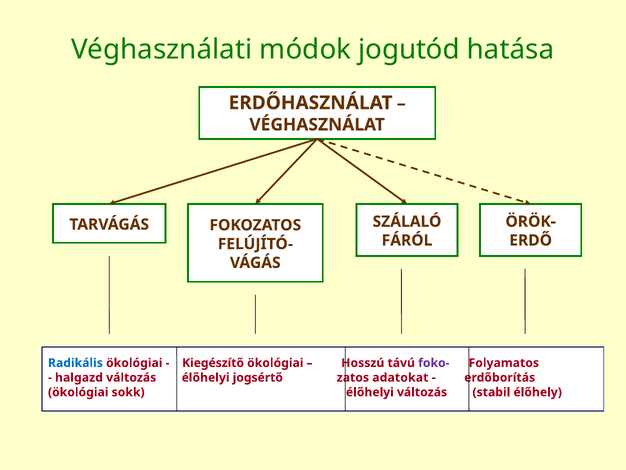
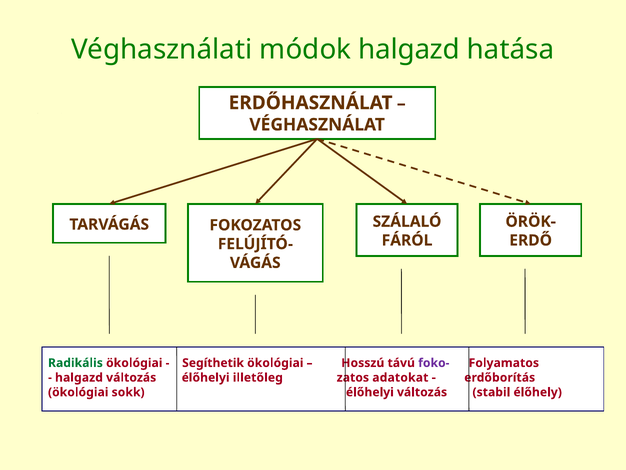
módok jogutód: jogutód -> halgazd (409, 49)
Radikális colour: blue -> green (75, 363)
Kiegészítő: Kiegészítő -> Segíthetik (213, 363)
jogsértő: jogsértő -> illetőleg (258, 377)
